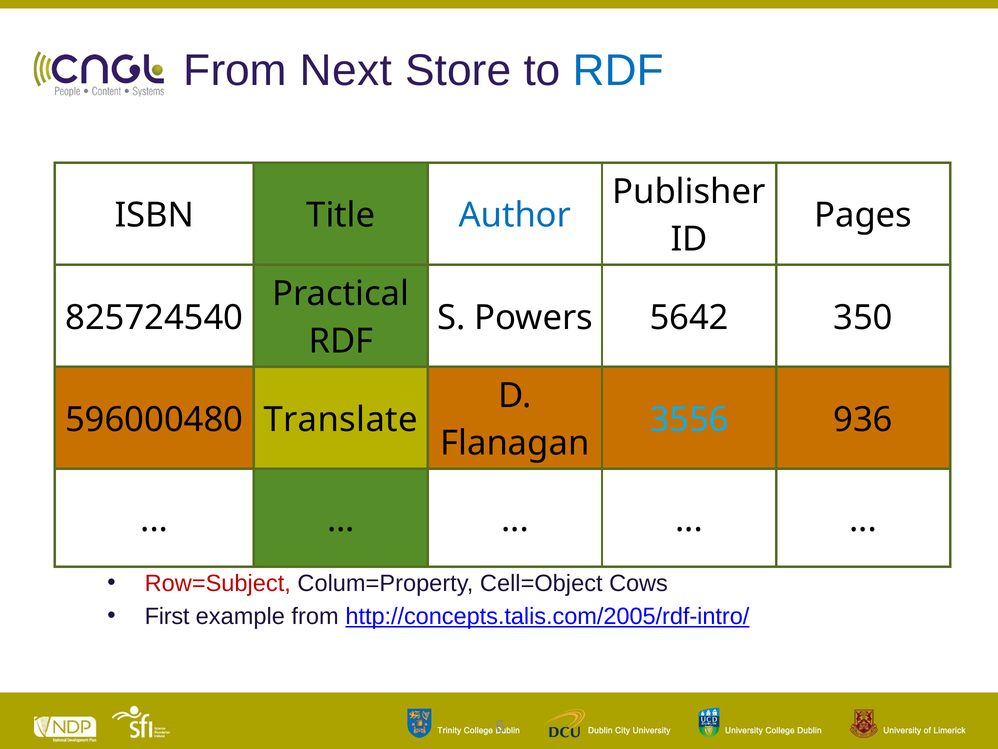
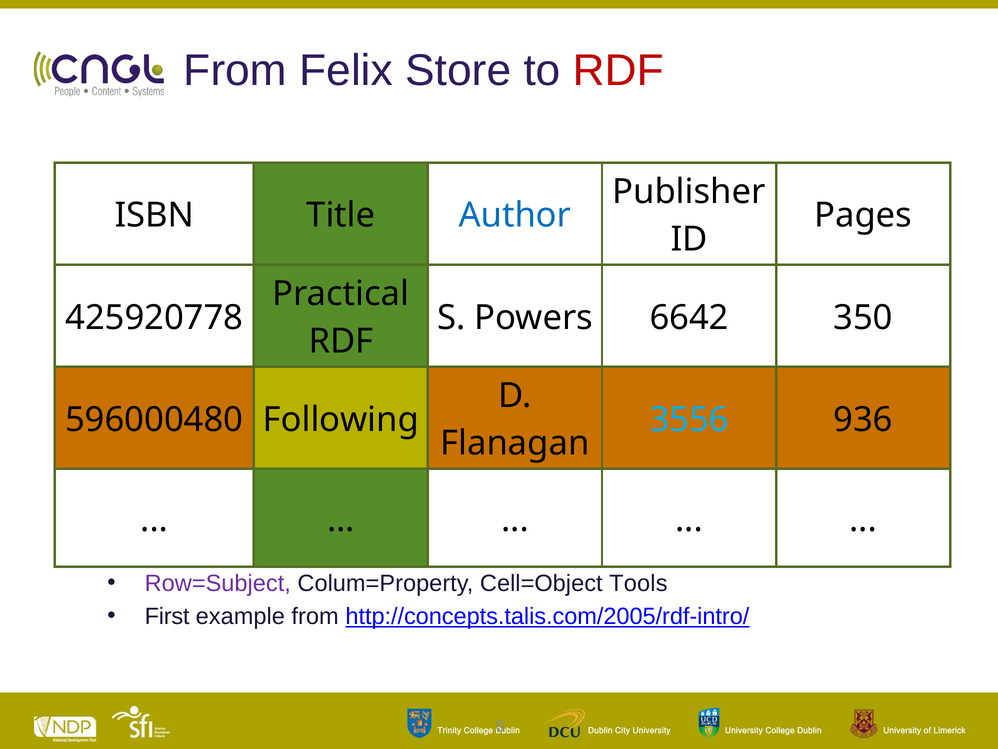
Next: Next -> Felix (346, 71)
RDF colour: blue -> red (618, 71)
825724540: 825724540 -> 425920778 (154, 317)
5642: 5642 -> 6642 (689, 317)
Translate: Translate -> Following (341, 419)
Row=Subject colour: red -> purple (218, 583)
Cows: Cows -> Tools (638, 583)
